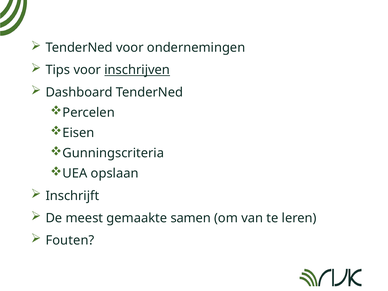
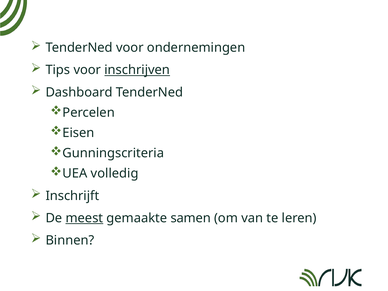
opslaan: opslaan -> volledig (115, 173)
meest underline: none -> present (84, 218)
Fouten: Fouten -> Binnen (70, 240)
